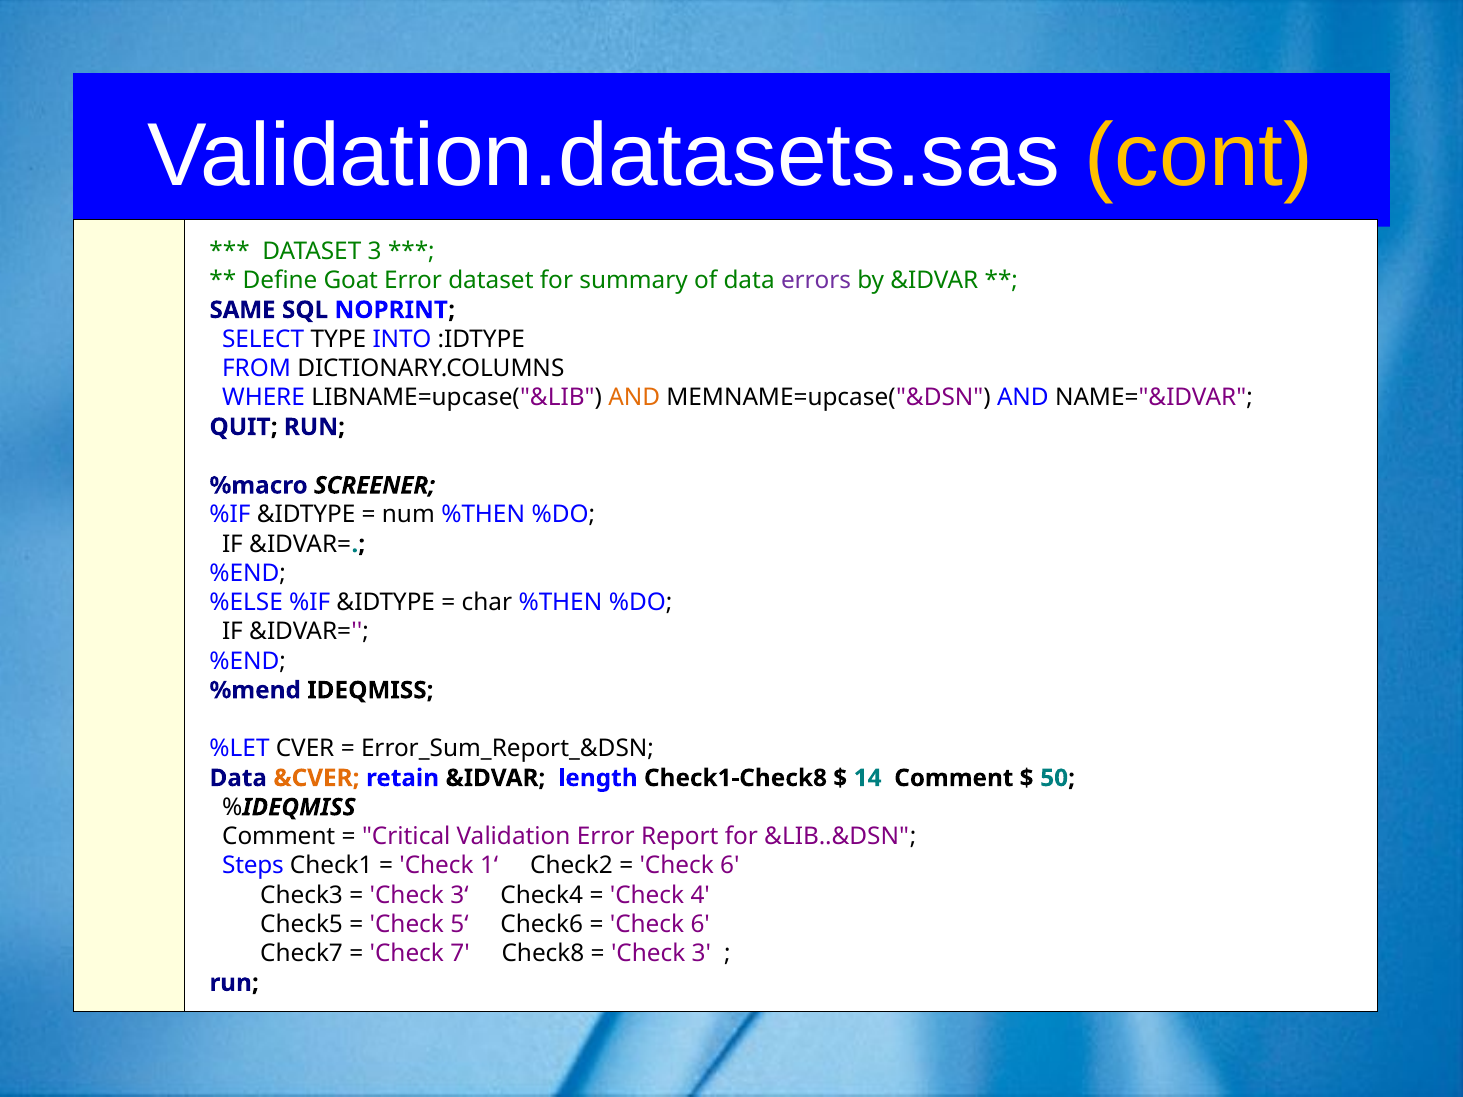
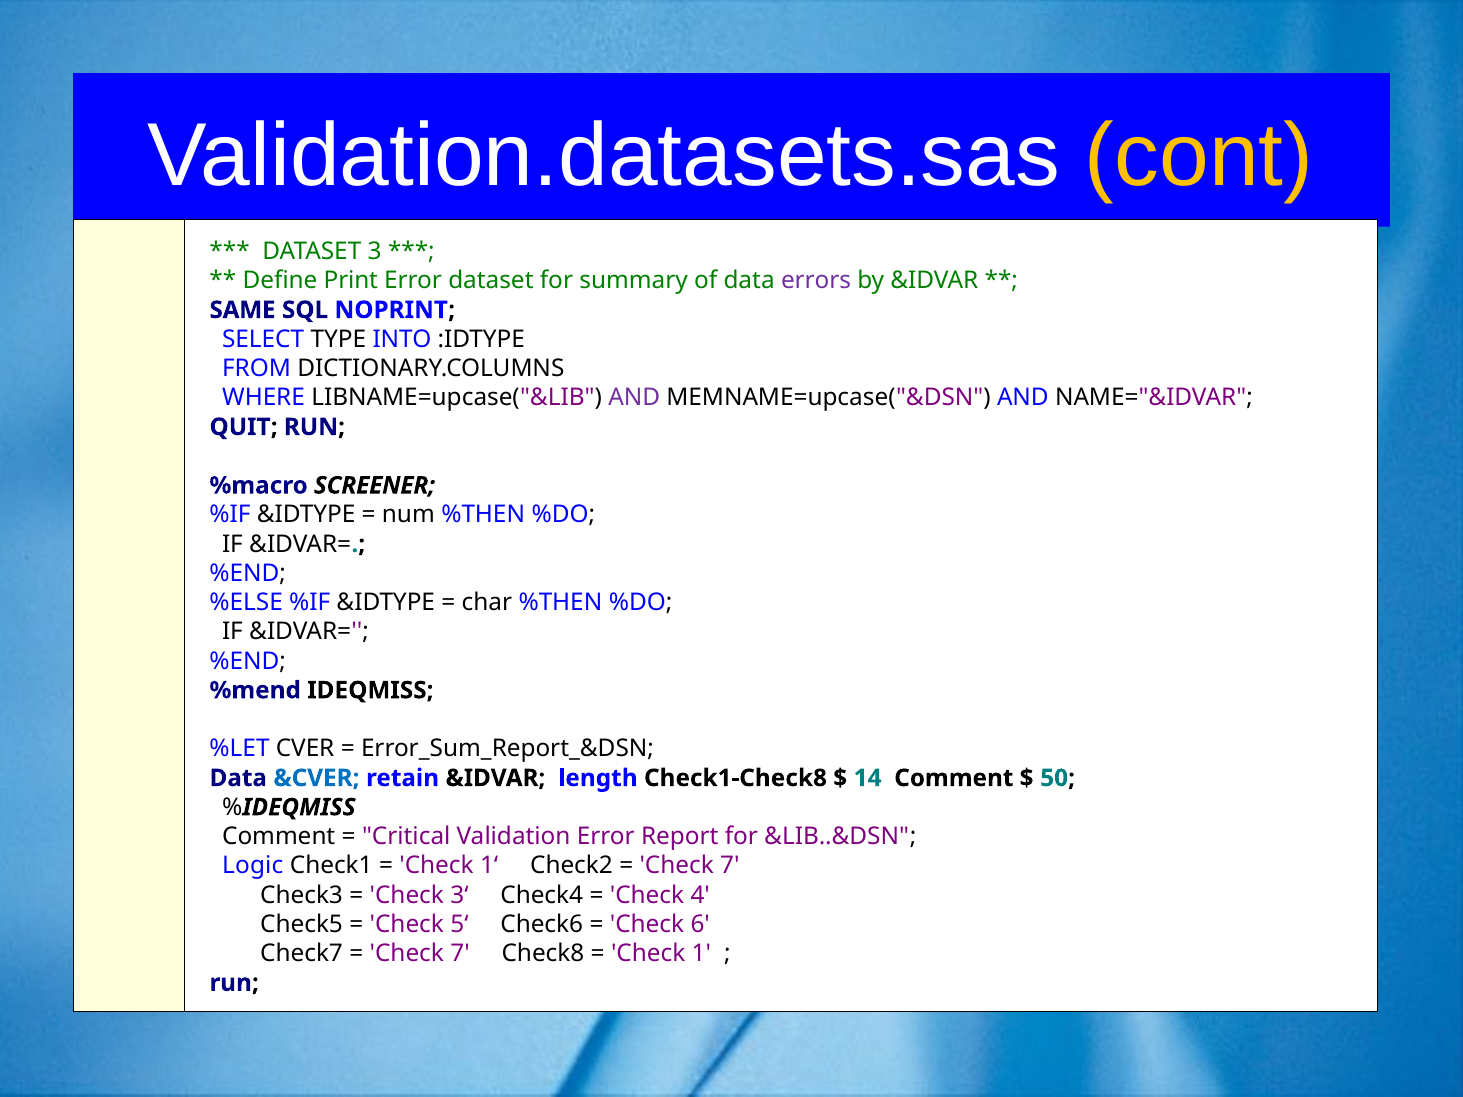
Goat: Goat -> Print (351, 281)
AND colour: orange -> purple (634, 398)
&CVER colour: orange -> blue (316, 778)
Steps: Steps -> Logic (253, 866)
6: 6 -> 7 (730, 866)
Check 3: 3 -> 1 (701, 954)
